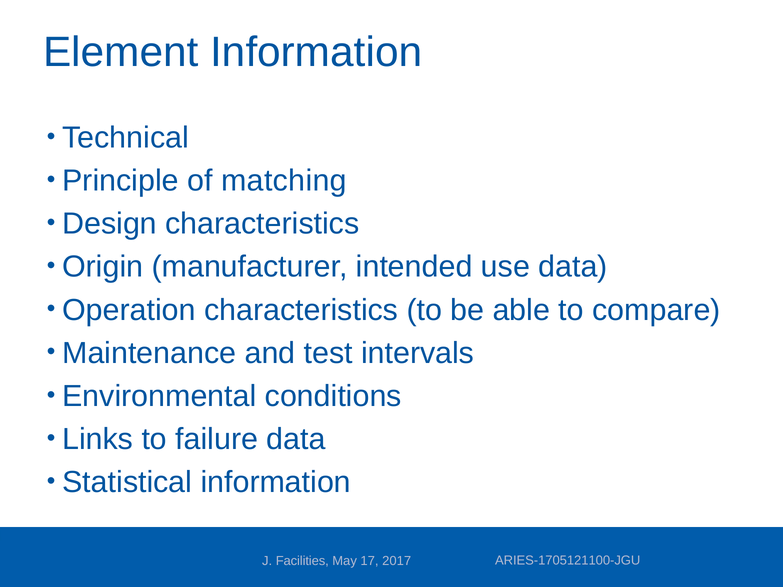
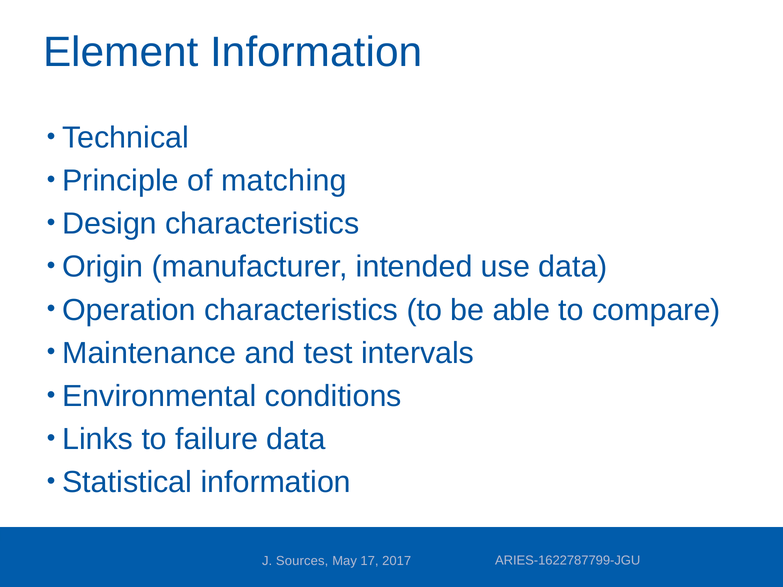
ARIES-1705121100-JGU: ARIES-1705121100-JGU -> ARIES-1622787799-JGU (568, 561)
Facilities: Facilities -> Sources (302, 561)
